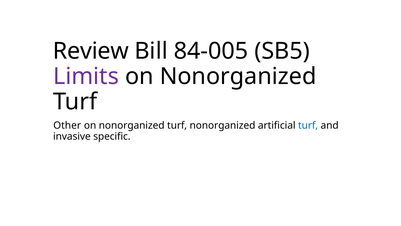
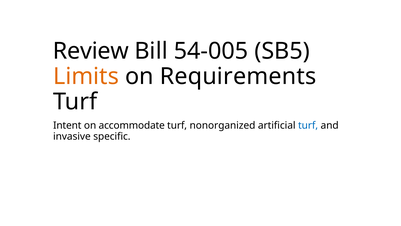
84-005: 84-005 -> 54-005 (211, 51)
Limits colour: purple -> orange (86, 76)
Nonorganized: Nonorganized -> Requirements (238, 76)
Other: Other -> Intent (67, 125)
nonorganized: nonorganized -> accommodate (132, 125)
